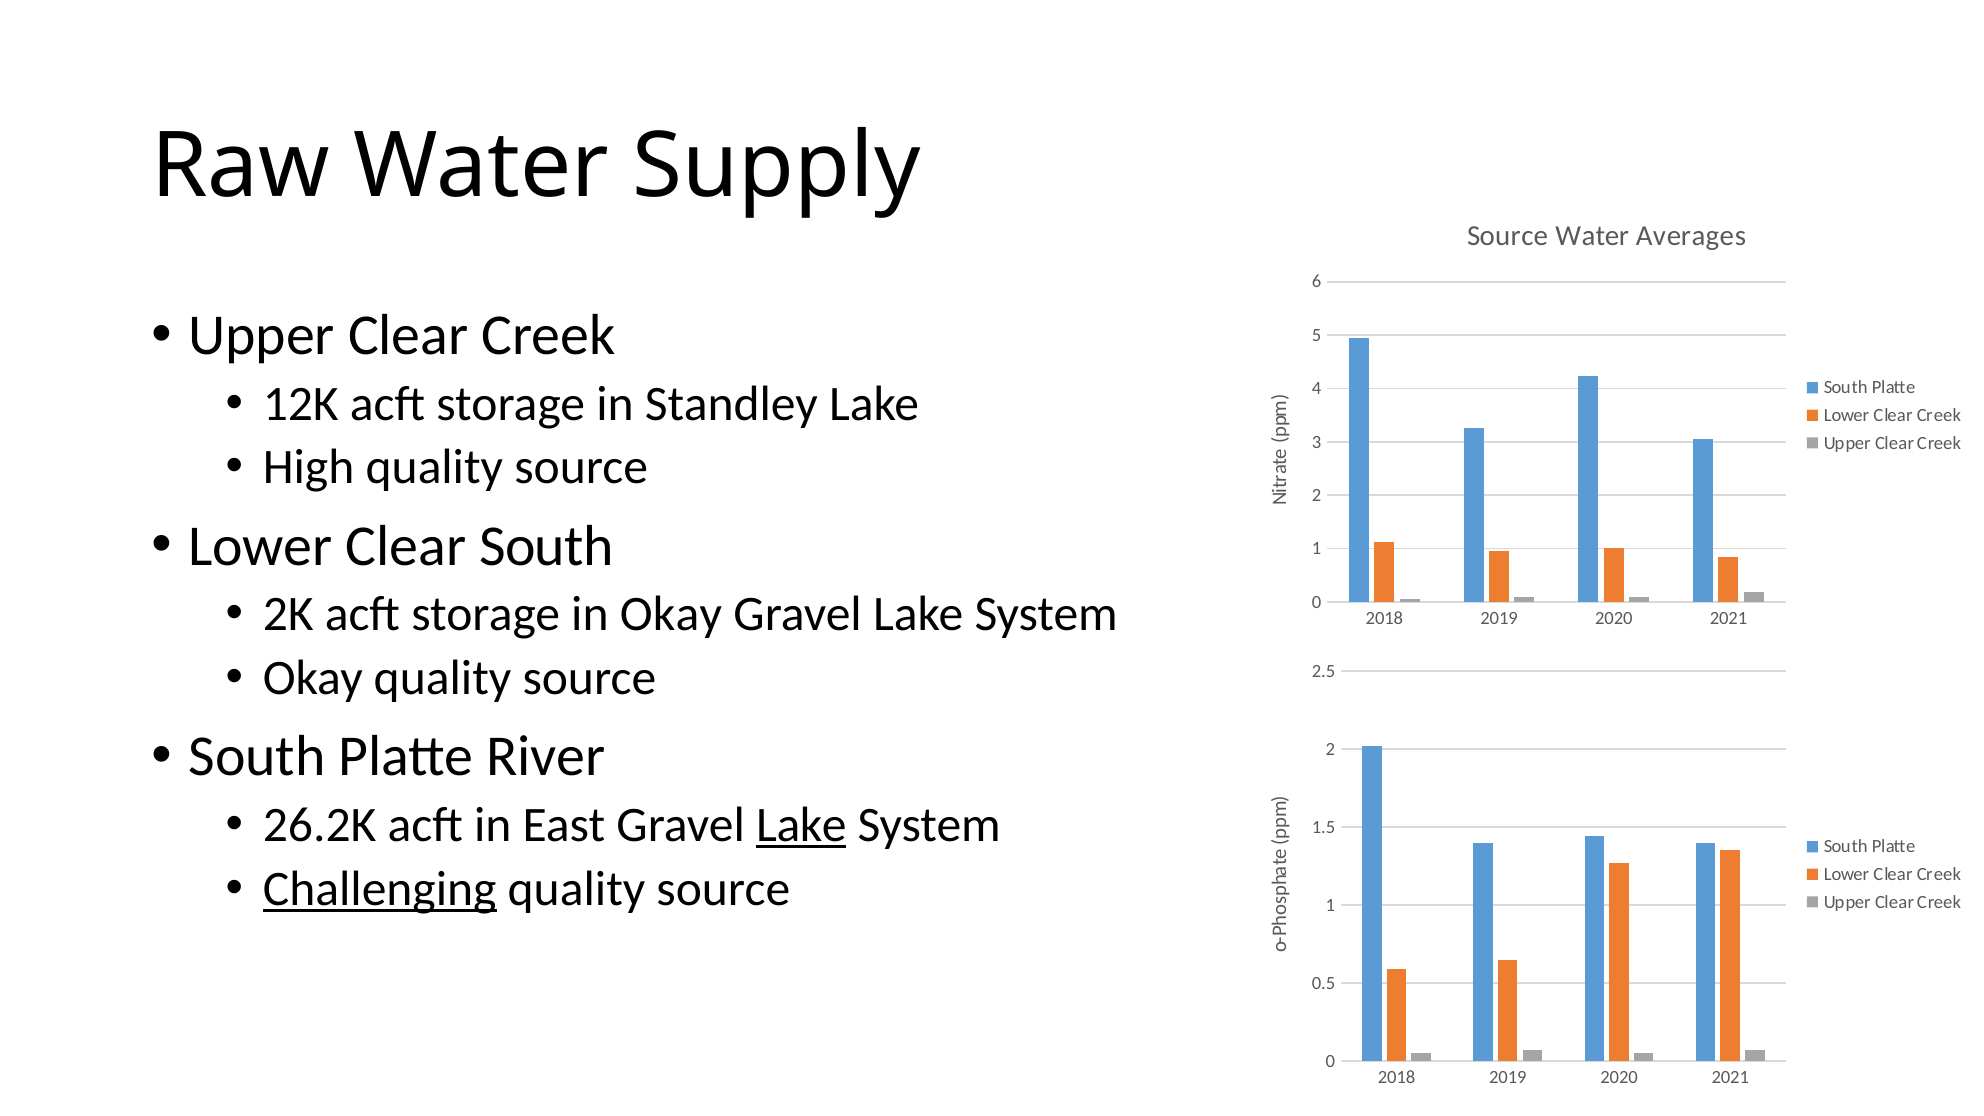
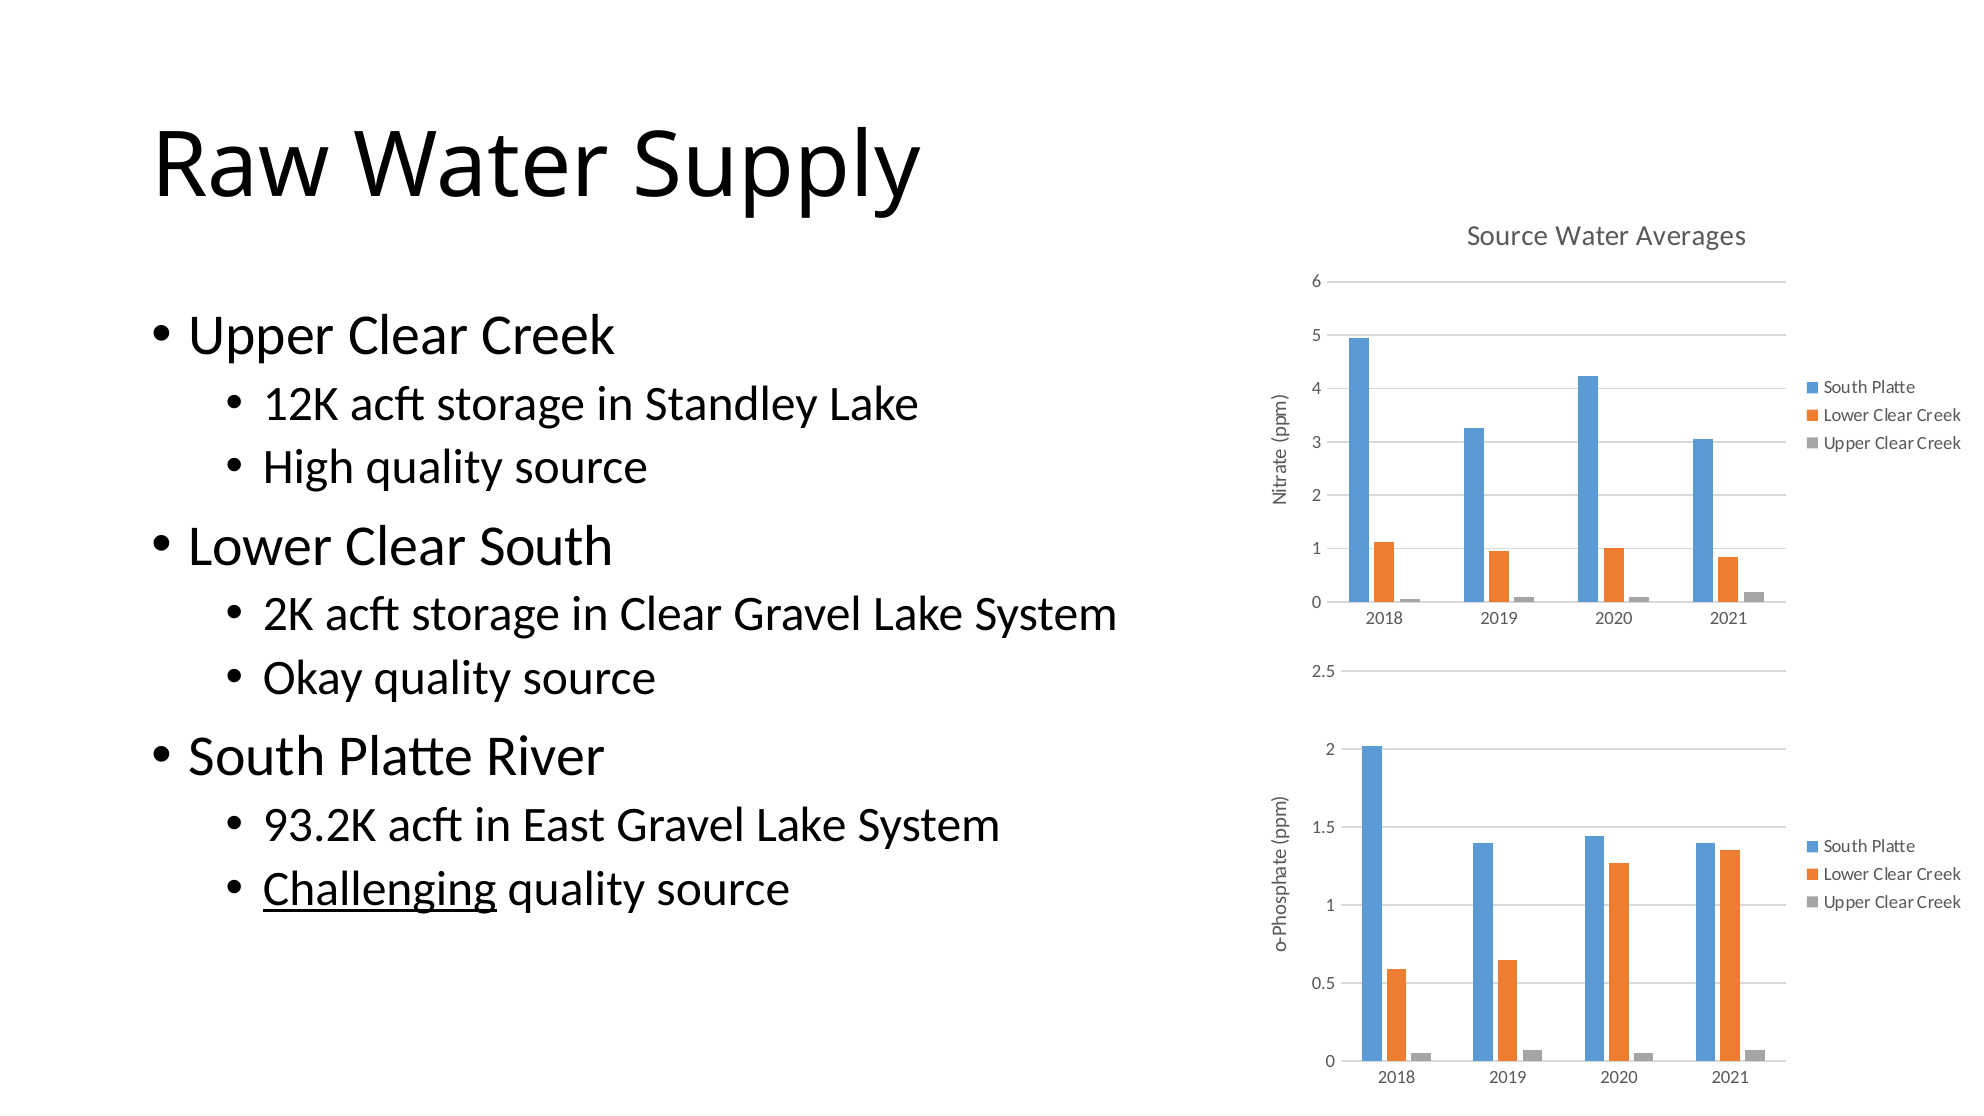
in Okay: Okay -> Clear (671, 614)
26.2K: 26.2K -> 93.2K (320, 825)
Lake underline: present -> none (801, 825)
